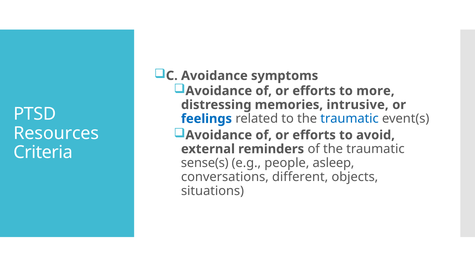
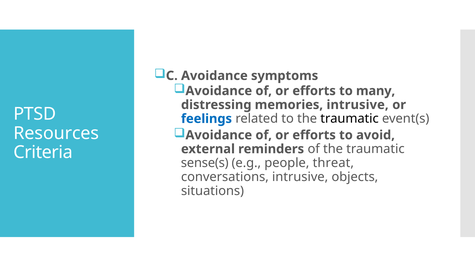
more: more -> many (376, 91)
traumatic colour: blue -> black (350, 119)
asleep: asleep -> threat (333, 163)
conversations different: different -> intrusive (300, 177)
